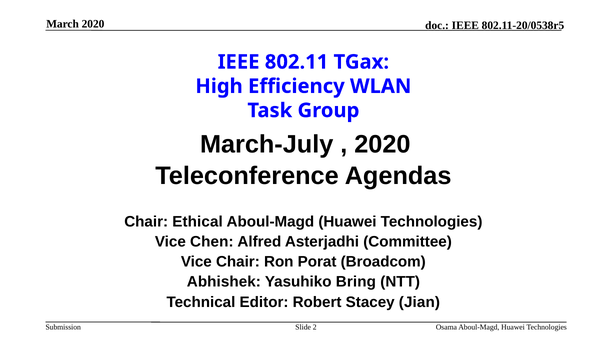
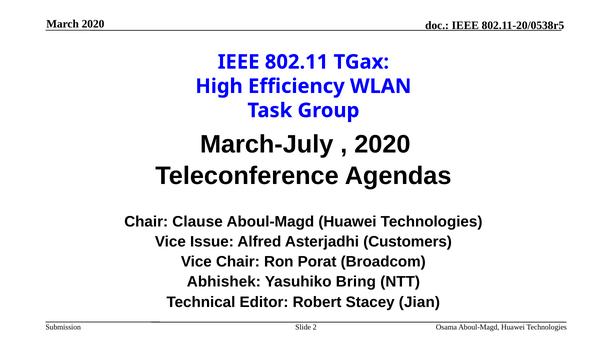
Ethical: Ethical -> Clause (198, 222)
Chen: Chen -> Issue (212, 242)
Committee: Committee -> Customers (408, 242)
